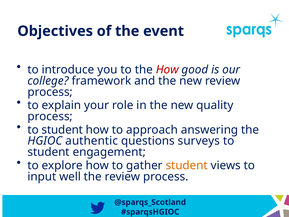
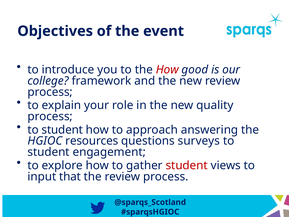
authentic: authentic -> resources (92, 141)
student colour: orange -> red (187, 165)
well: well -> that (70, 176)
